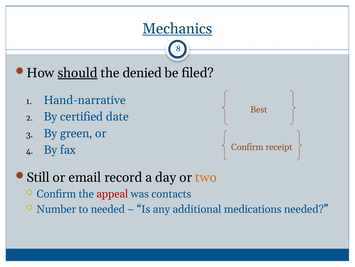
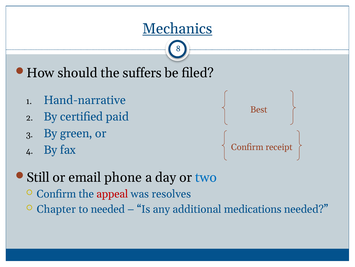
should underline: present -> none (78, 73)
denied: denied -> suffers (142, 73)
date: date -> paid (117, 116)
record: record -> phone (123, 177)
two colour: orange -> blue (206, 177)
contacts: contacts -> resolves (171, 194)
Number: Number -> Chapter (56, 209)
